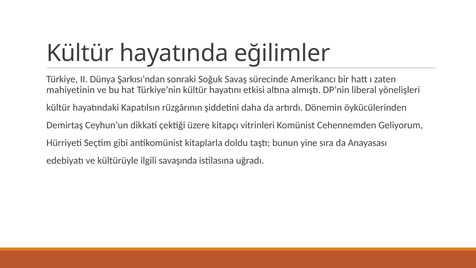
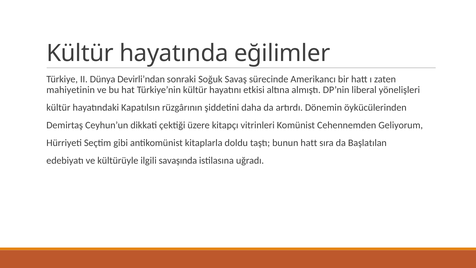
Şarkısı’ndan: Şarkısı’ndan -> Devirli’ndan (141, 79)
bunun yine: yine -> hatt (309, 143)
Anayasası: Anayasası -> Başlatılan (367, 143)
